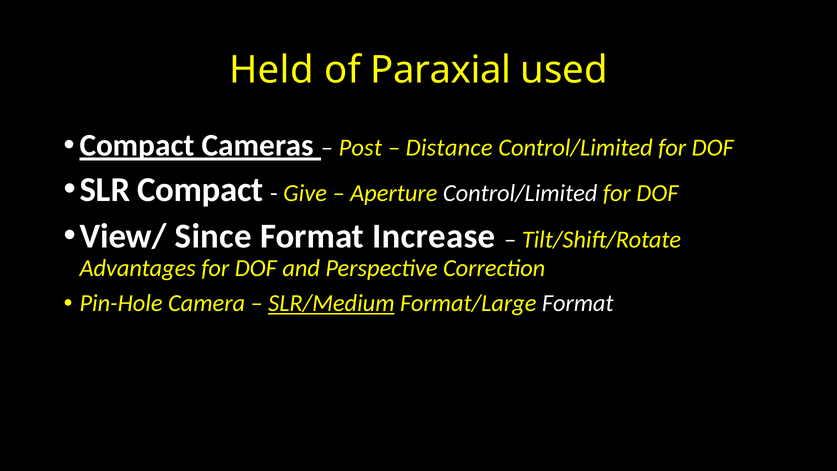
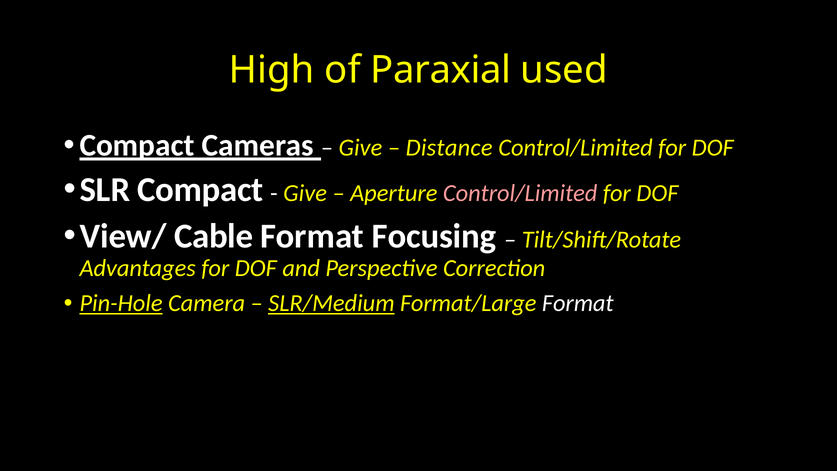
Held: Held -> High (272, 70)
Post: Post -> Give (360, 148)
Control/Limited colour: white -> pink (520, 193)
Since: Since -> Cable (214, 236)
Increase: Increase -> Focusing (434, 236)
Pin-Hole underline: none -> present (121, 303)
